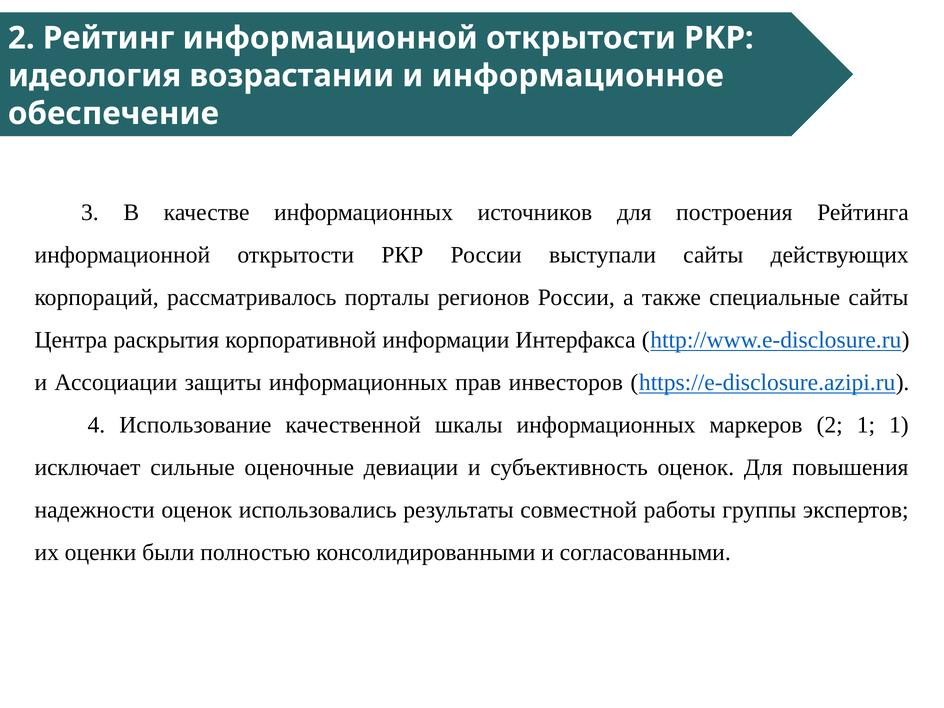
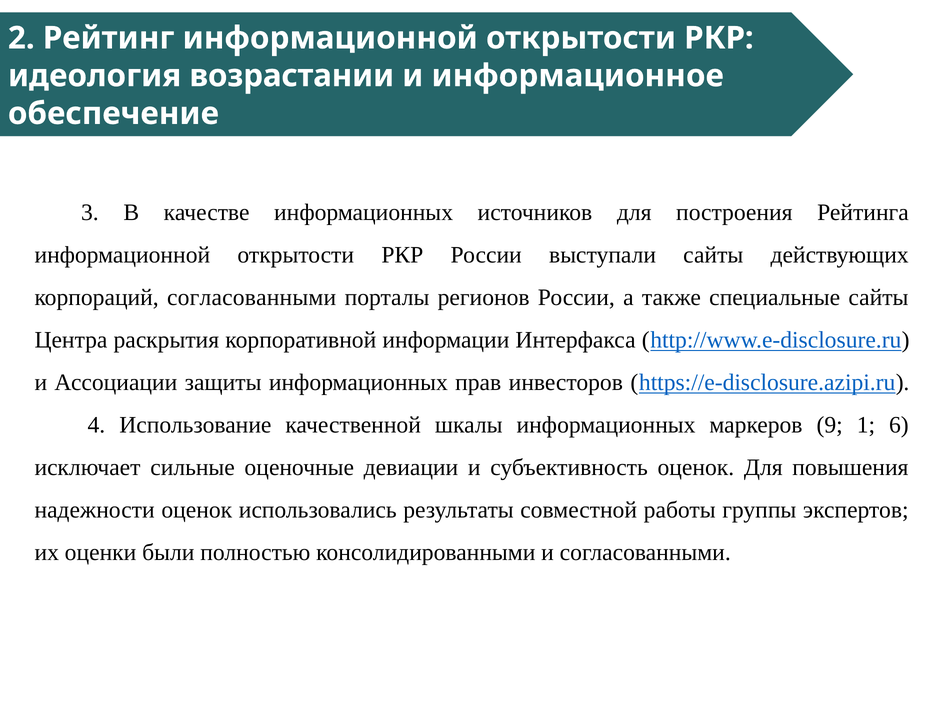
корпораций рассматривалось: рассматривалось -> согласованными (252, 298)
маркеров 2: 2 -> 9 (830, 425)
1 1: 1 -> 6 (899, 425)
